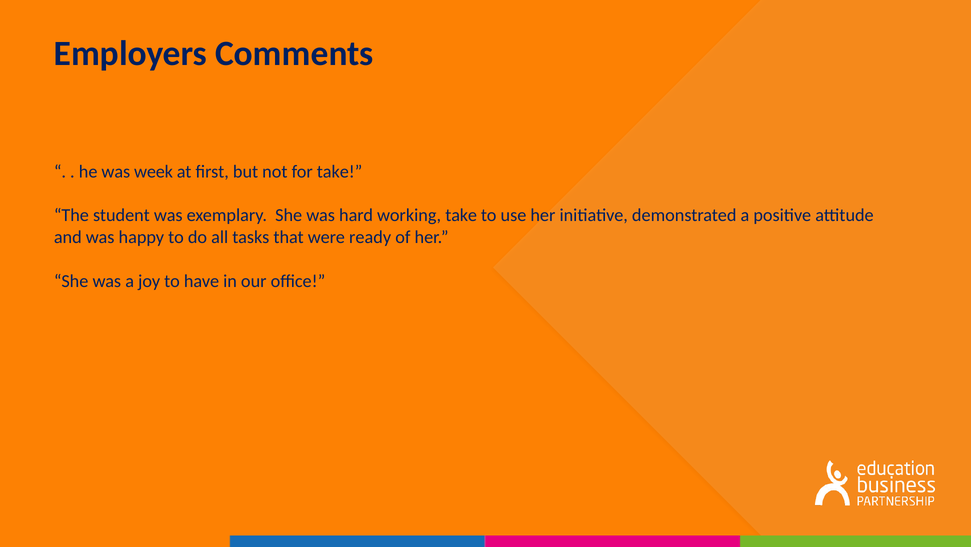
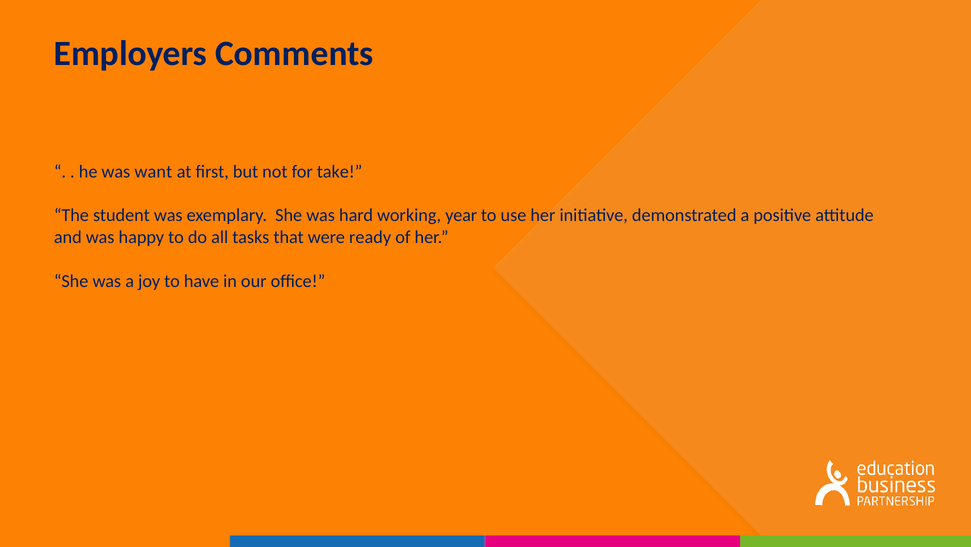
week: week -> want (153, 172)
working take: take -> year (461, 215)
